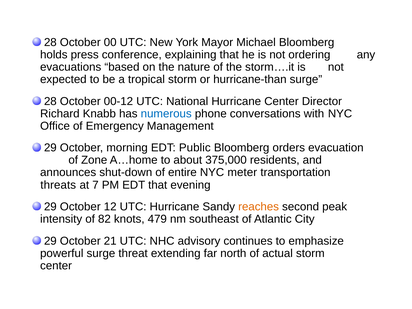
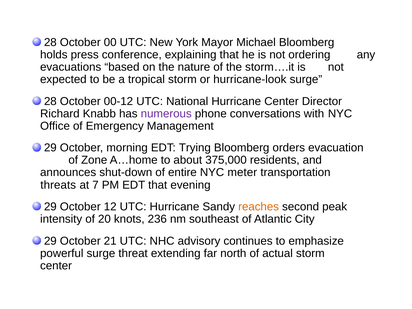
hurricane-than: hurricane-than -> hurricane-look (250, 79)
numerous colour: blue -> purple (166, 114)
Public: Public -> Trying (195, 148)
82: 82 -> 20 (104, 219)
479: 479 -> 236 (157, 219)
